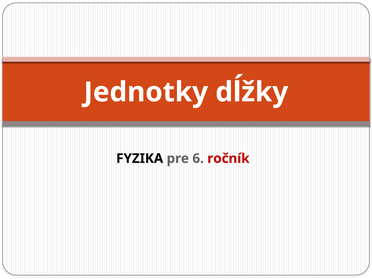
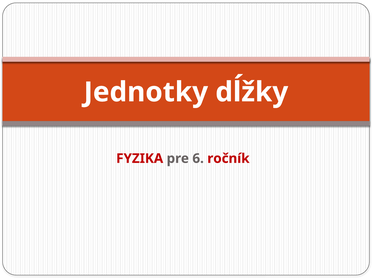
FYZIKA colour: black -> red (140, 158)
